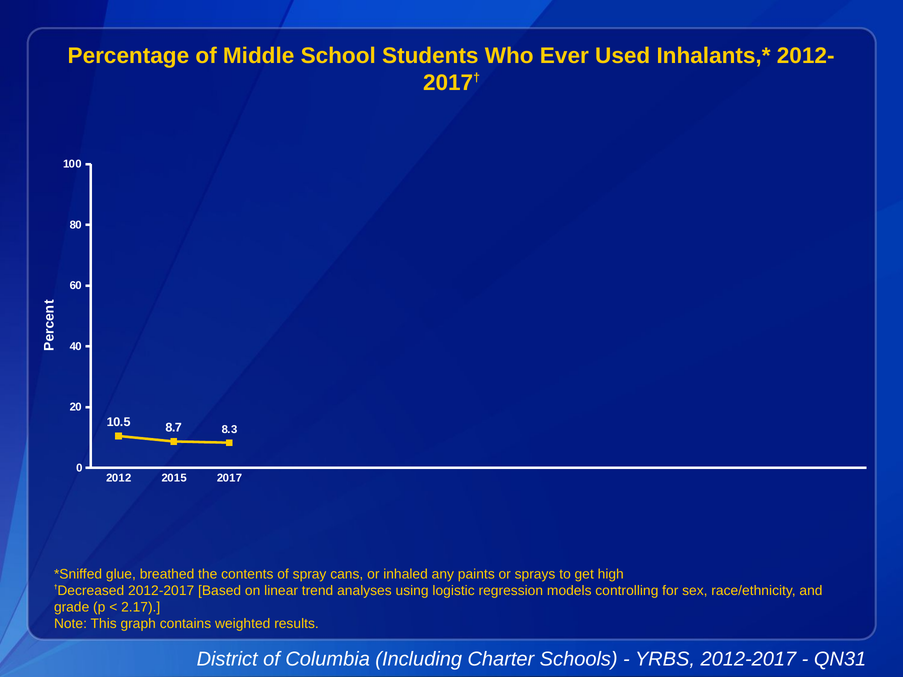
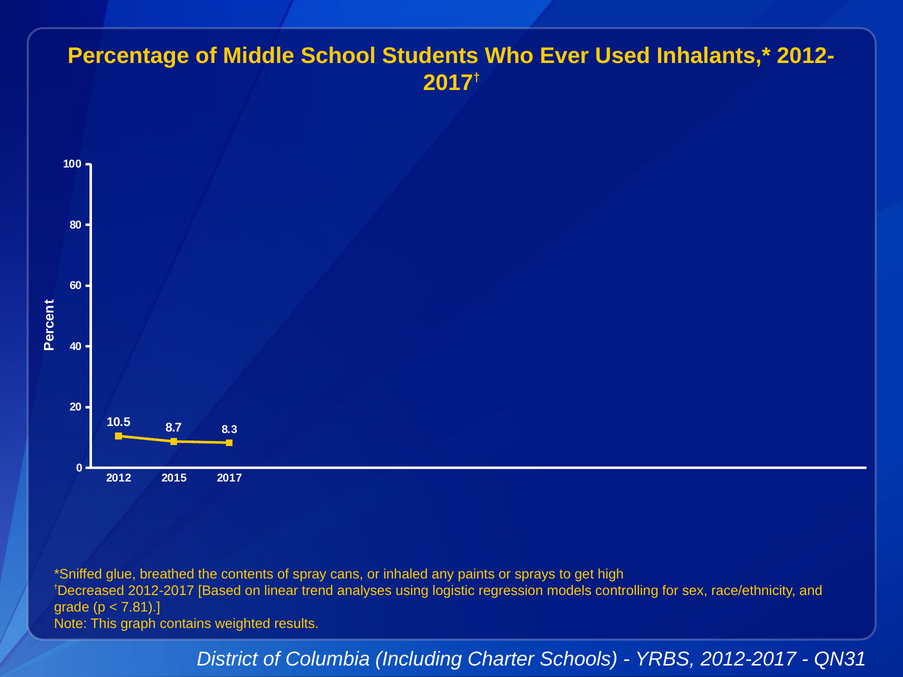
2.17: 2.17 -> 7.81 (141, 607)
